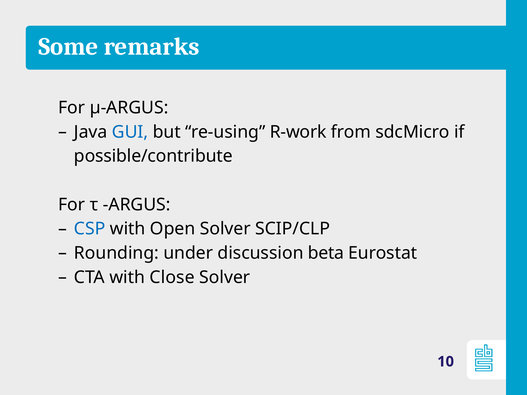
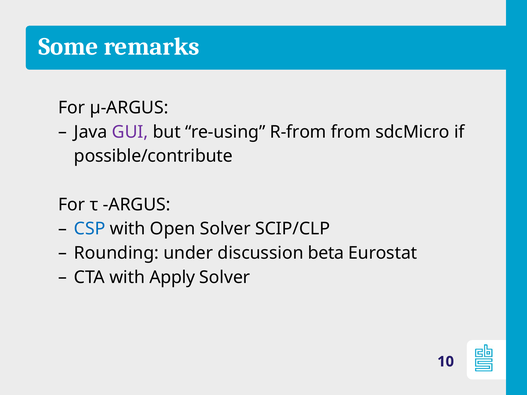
GUI colour: blue -> purple (130, 132)
R-work: R-work -> R-from (298, 132)
Close: Close -> Apply (172, 277)
